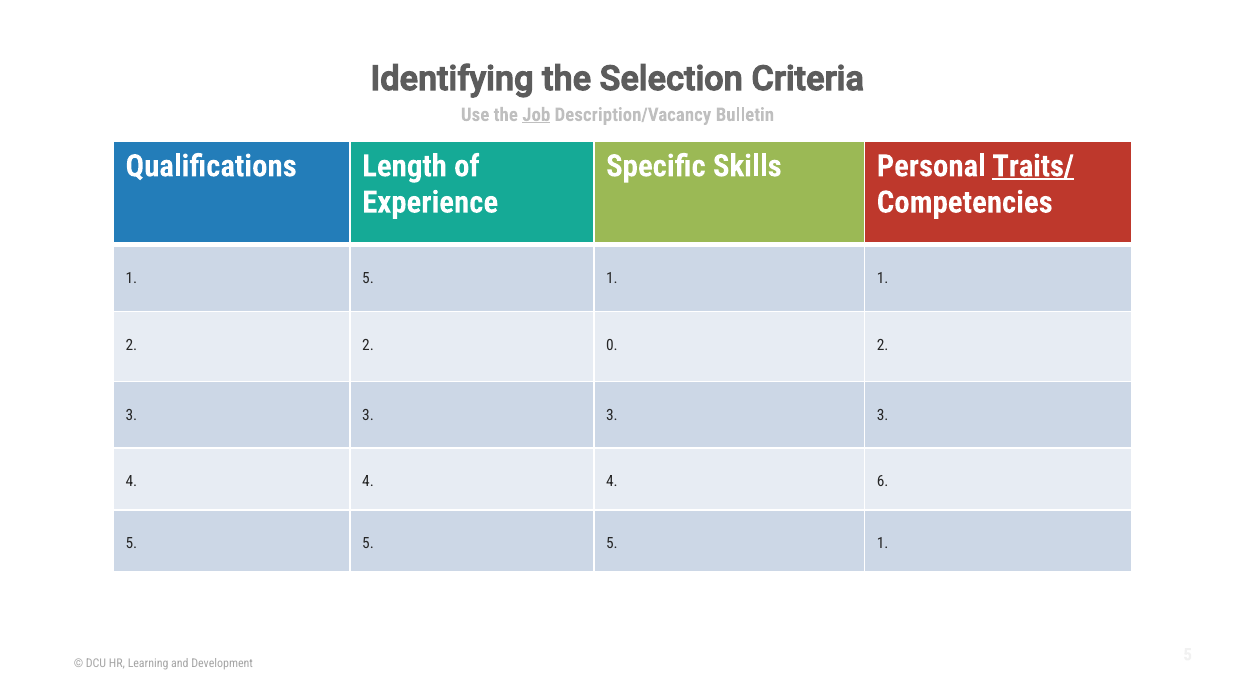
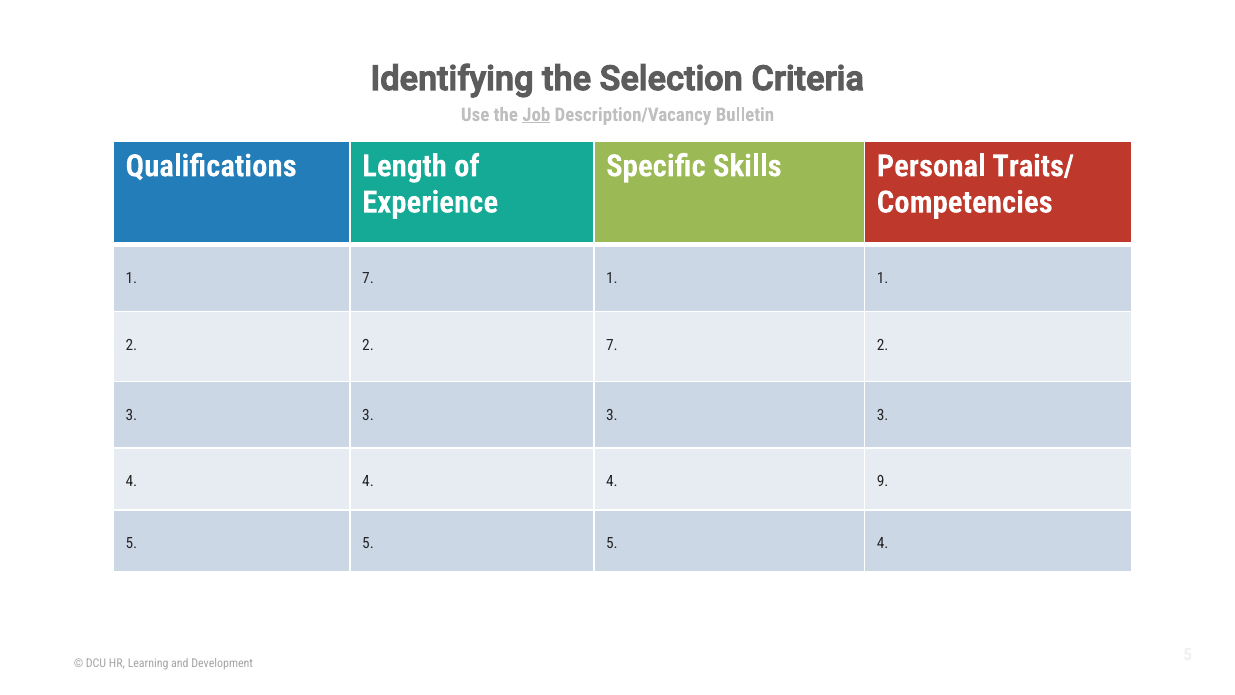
Traits/ underline: present -> none (1033, 166)
5: 5 -> 7 (368, 278)
2 0: 0 -> 7 (612, 345)
6: 6 -> 9 (883, 482)
5 5 1: 1 -> 4 (883, 543)
